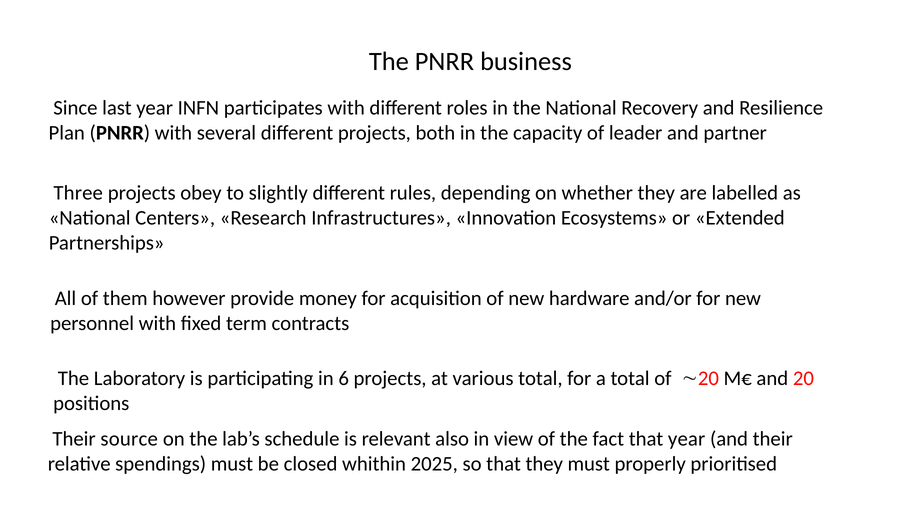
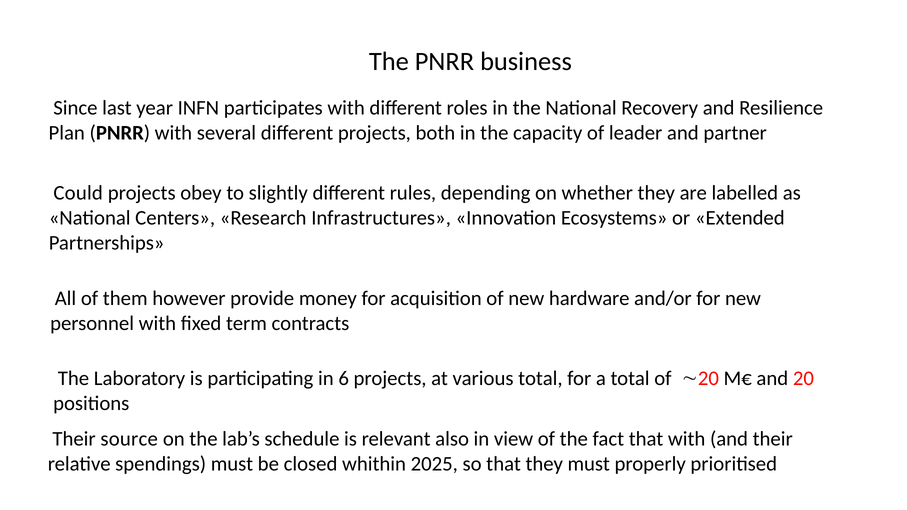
Three: Three -> Could (78, 193)
that year: year -> with (687, 439)
